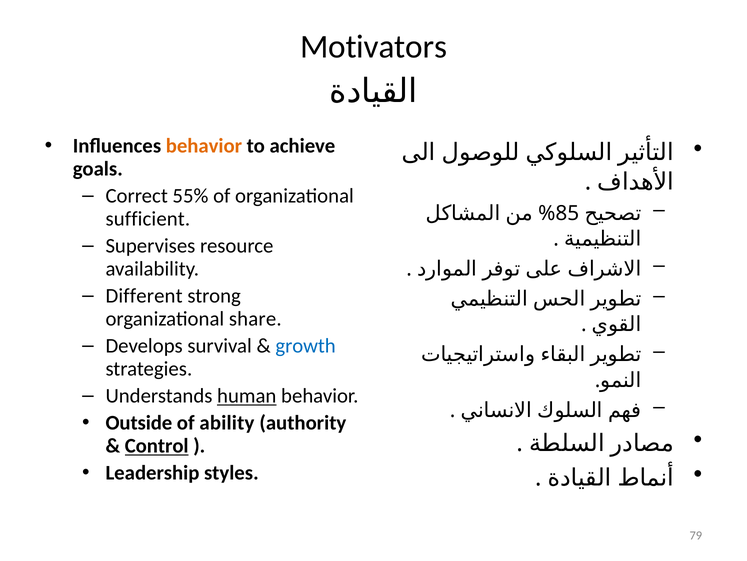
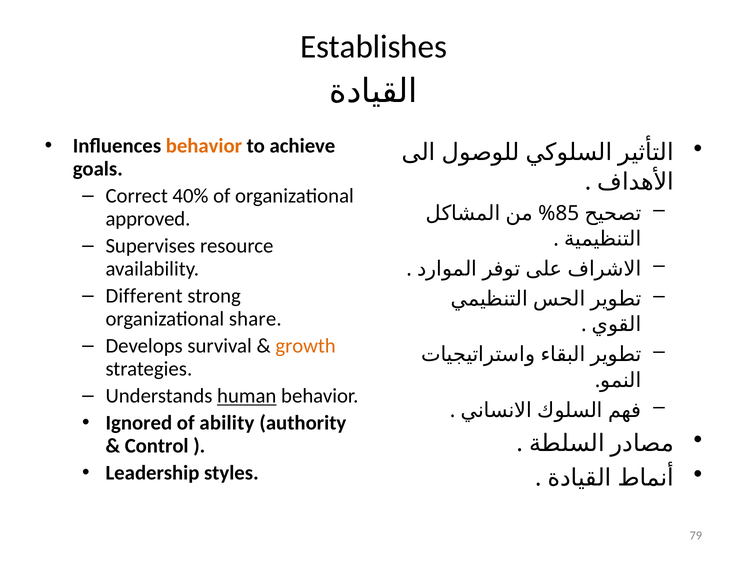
Motivators: Motivators -> Establishes (374, 47)
55%: 55% -> 40% (190, 196)
sufficient: sufficient -> approved (148, 219)
growth colour: blue -> orange (306, 346)
Outside: Outside -> Ignored (139, 422)
Control underline: present -> none (157, 445)
